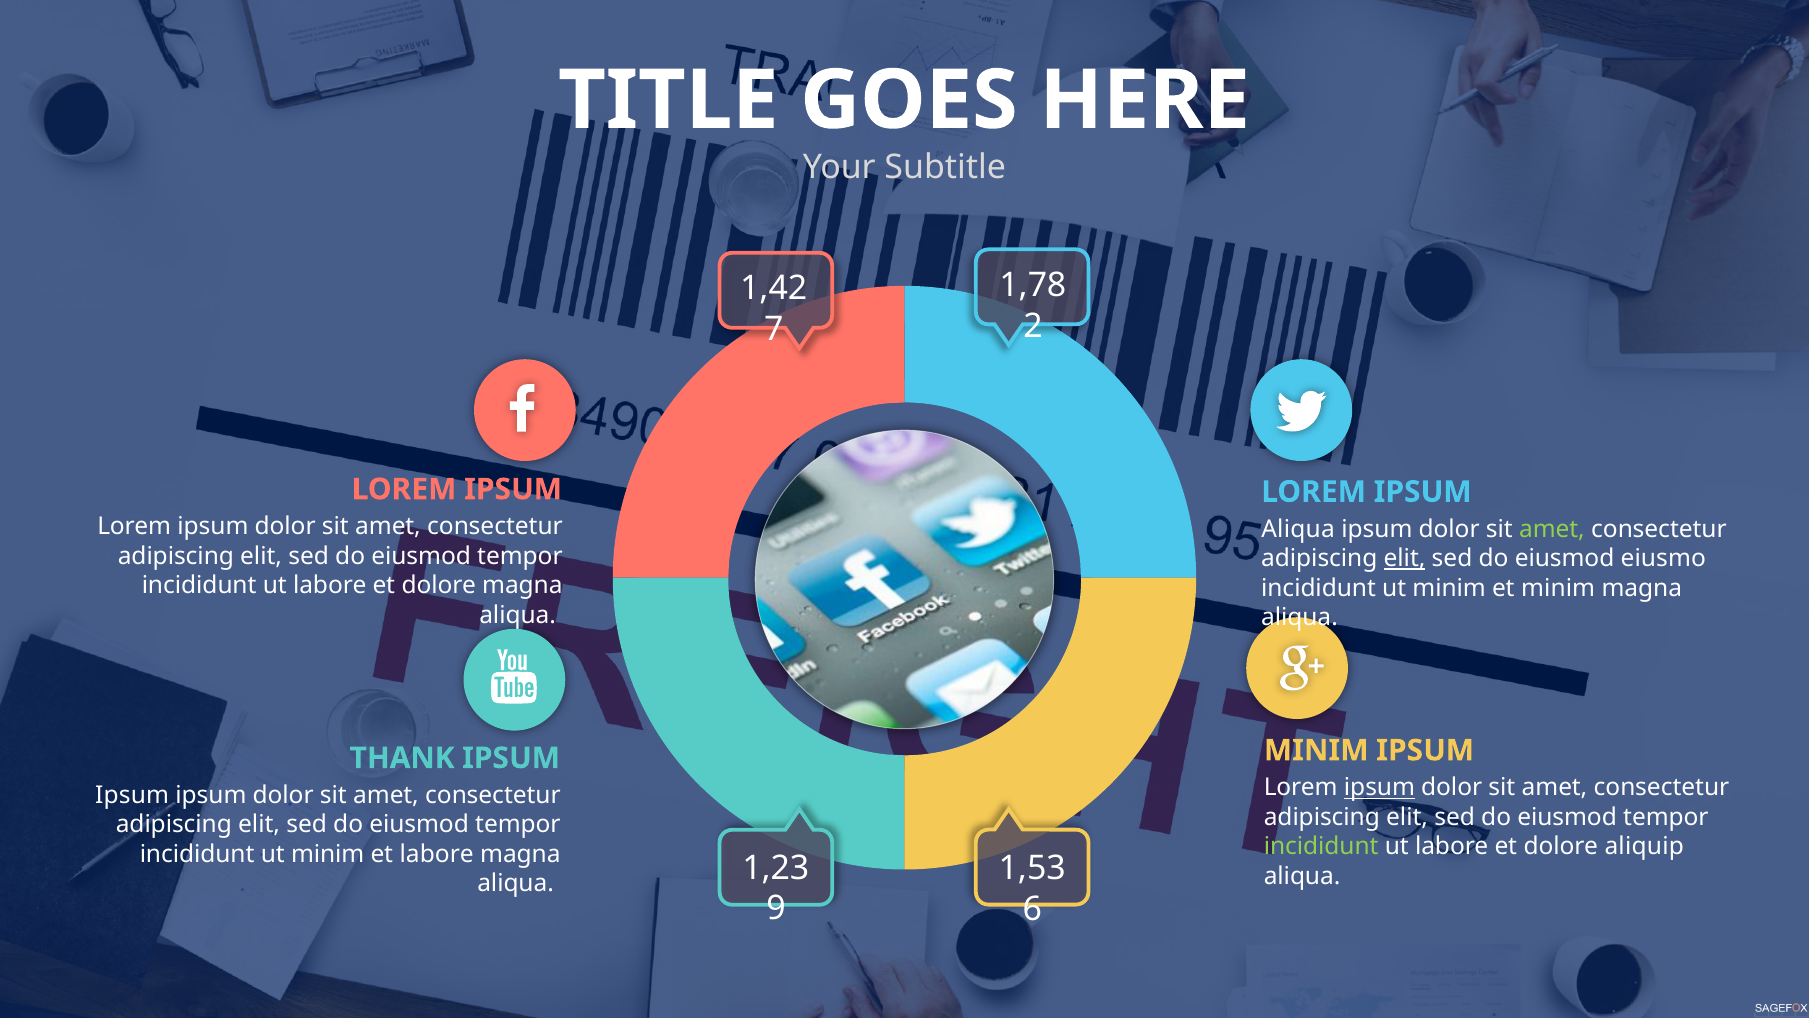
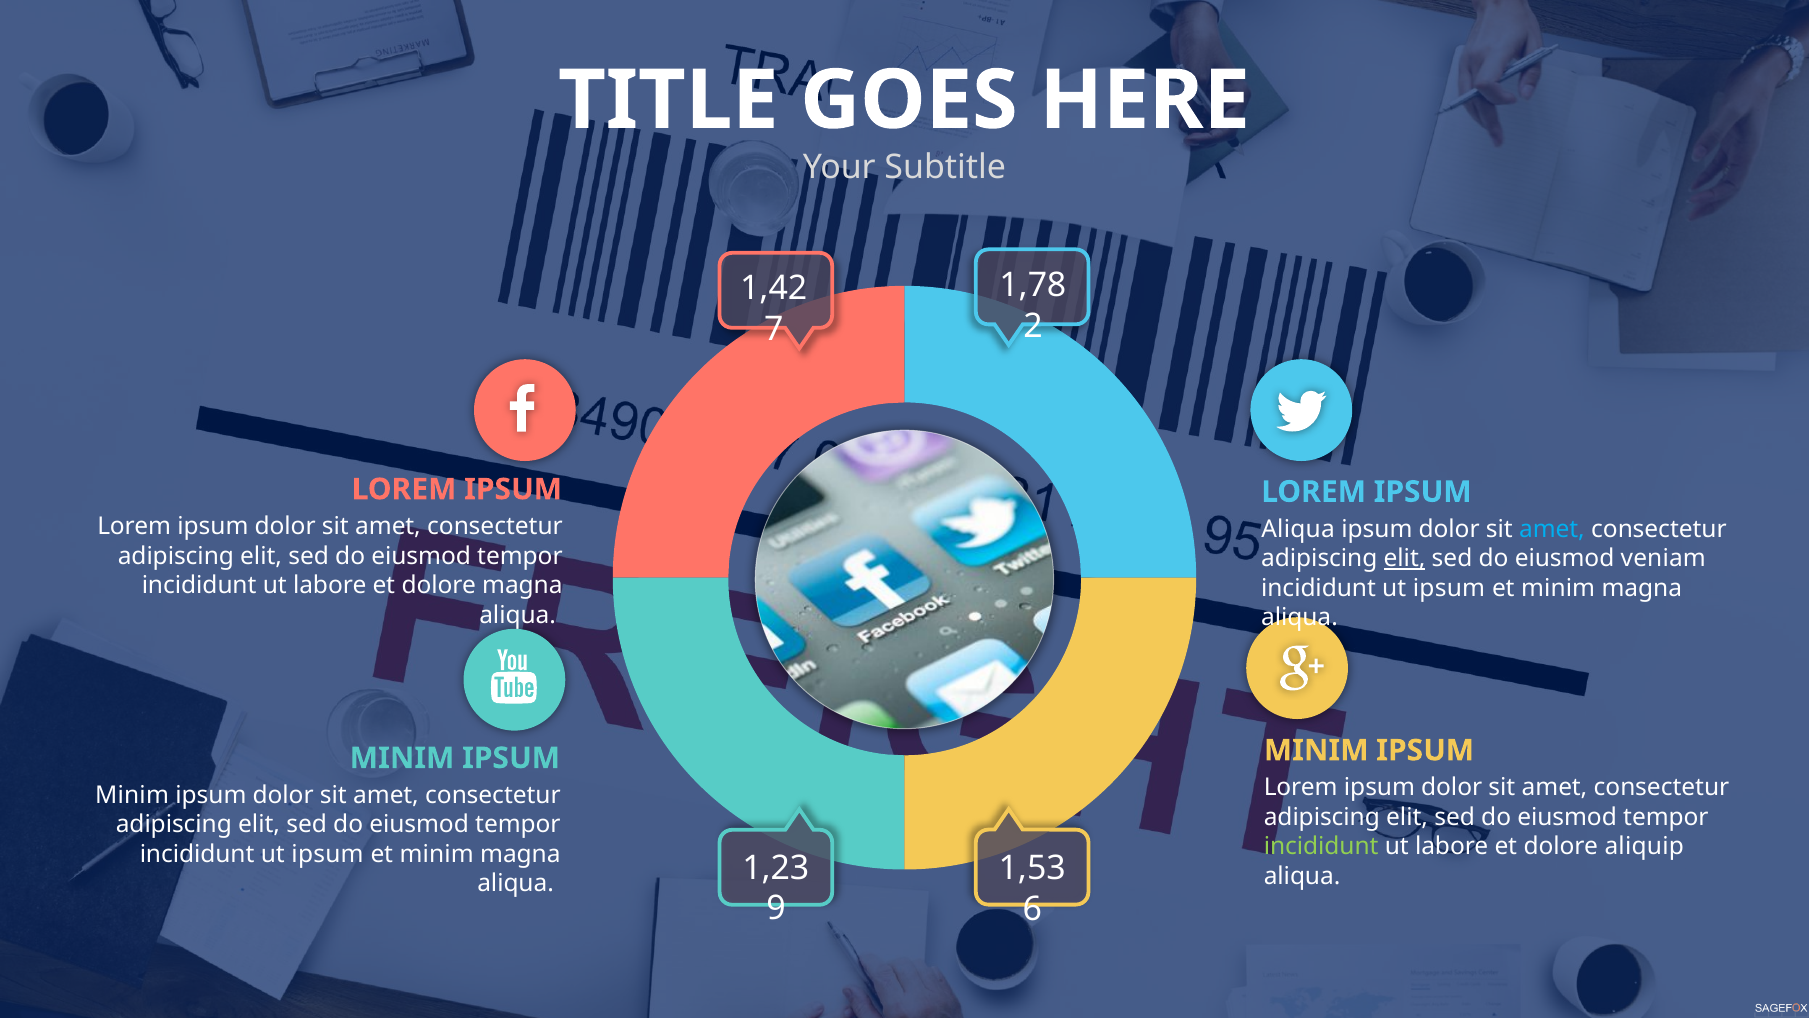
amet colour: light green -> light blue (1552, 529)
eiusmo: eiusmo -> veniam (1663, 558)
minim: minim -> ipsum (1449, 588)
THANK: THANK -> MINIM (402, 758)
ipsum underline: present -> none (1379, 787)
Ipsum: Ipsum -> Minim (132, 795)
minim: minim -> ipsum (328, 854)
labore: labore -> minim (437, 854)
